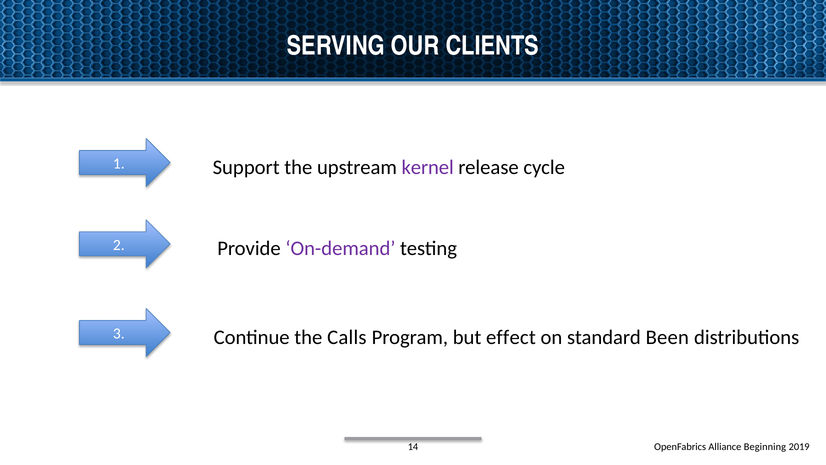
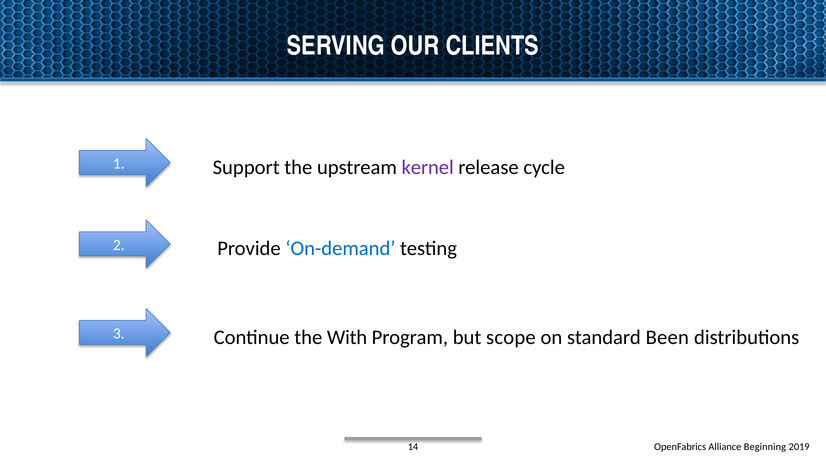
On-demand colour: purple -> blue (340, 248)
Calls: Calls -> With (347, 337)
effect: effect -> scope (511, 337)
